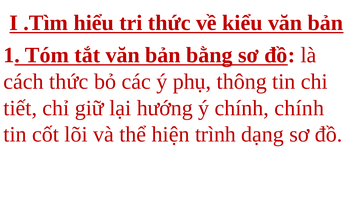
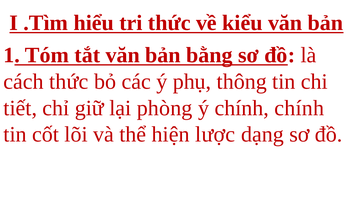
hướng: hướng -> phòng (165, 108)
trình: trình -> lược (215, 134)
